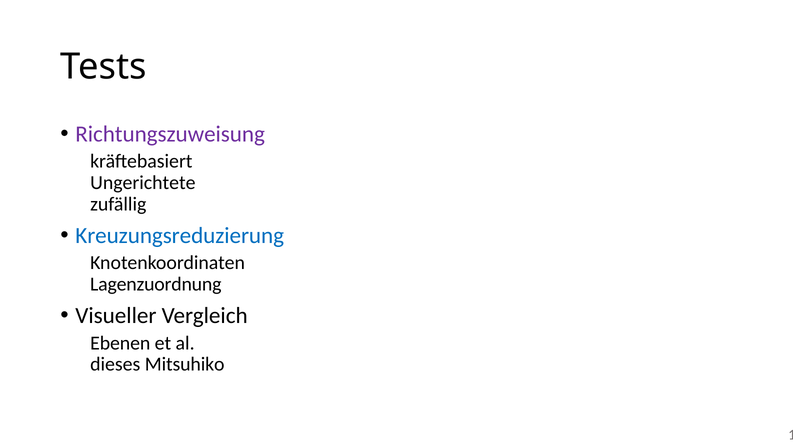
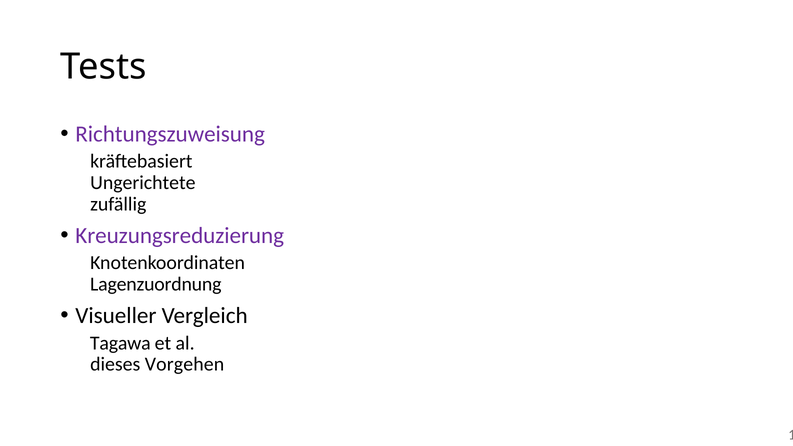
Kreuzungsreduzierung colour: blue -> purple (180, 236)
Ebenen: Ebenen -> Tagawa (120, 343)
Mitsuhiko: Mitsuhiko -> Vorgehen (185, 364)
